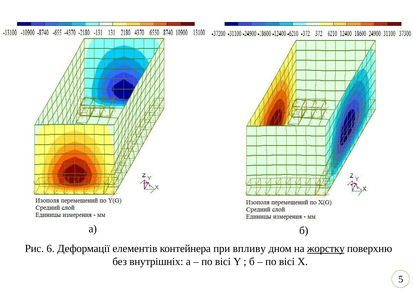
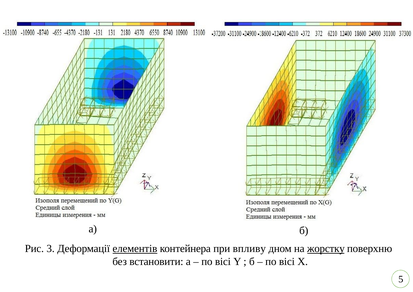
6: 6 -> 3 (51, 249)
елементів underline: none -> present (135, 249)
внутрішніх: внутрішніх -> встановити (156, 262)
